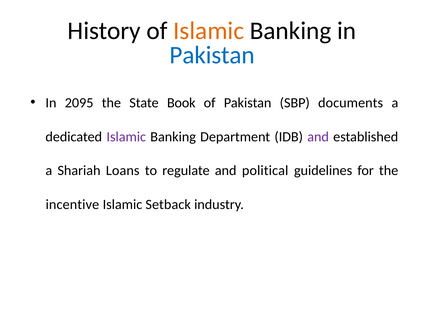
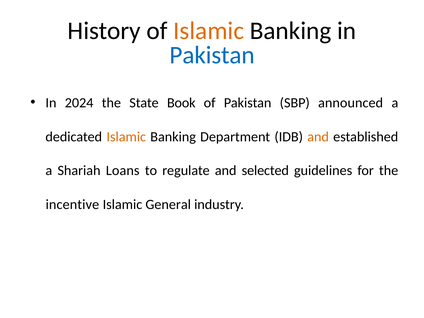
2095: 2095 -> 2024 (79, 103)
documents: documents -> announced (351, 103)
Islamic colour: purple -> orange (126, 137)
and colour: purple -> orange (318, 137)
political: political -> selected (265, 171)
Setback: Setback -> General (168, 205)
